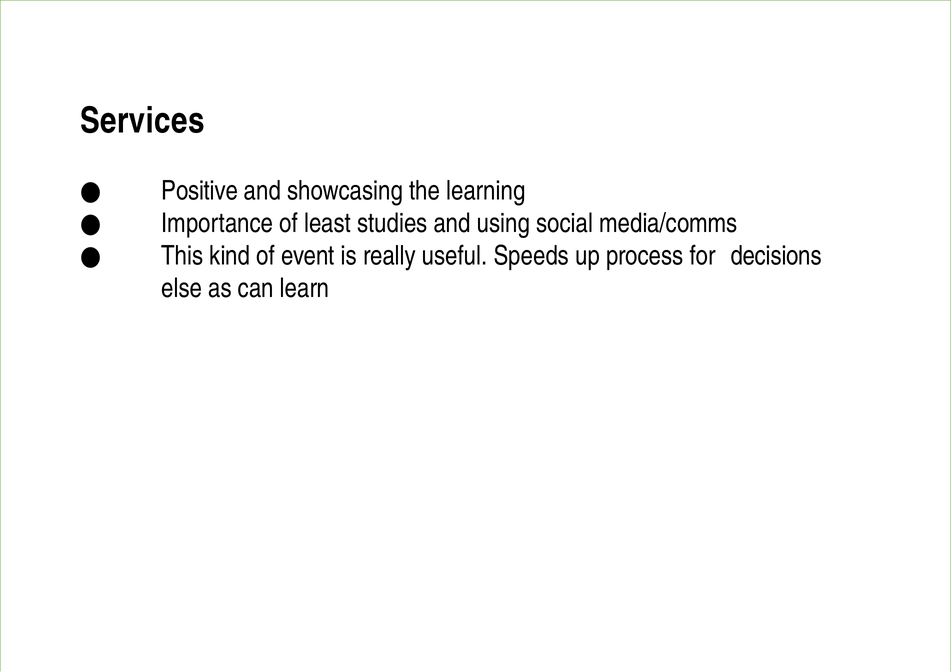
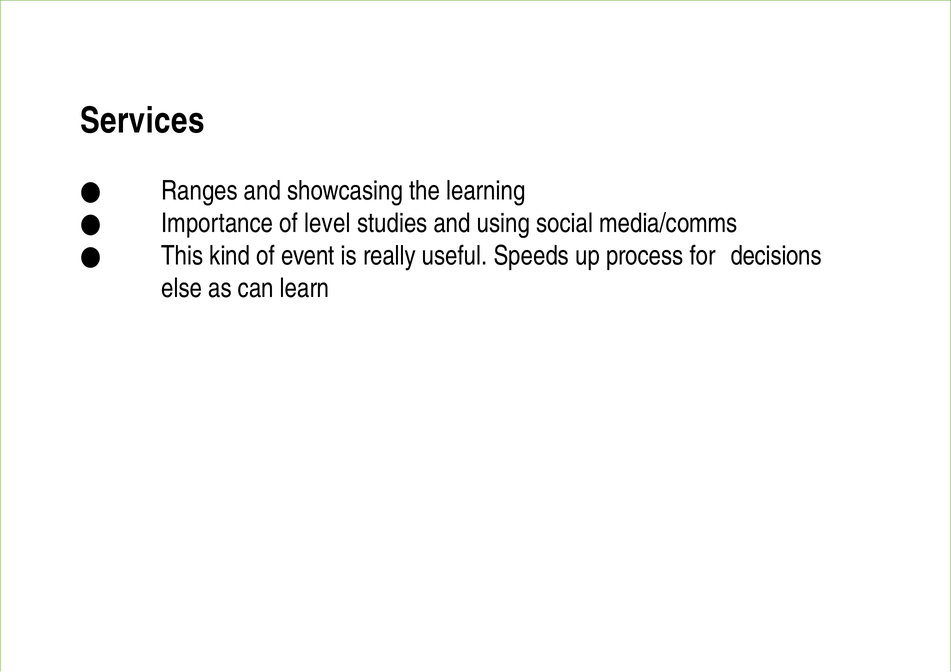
Positive: Positive -> Ranges (200, 191)
least: least -> level (327, 223)
